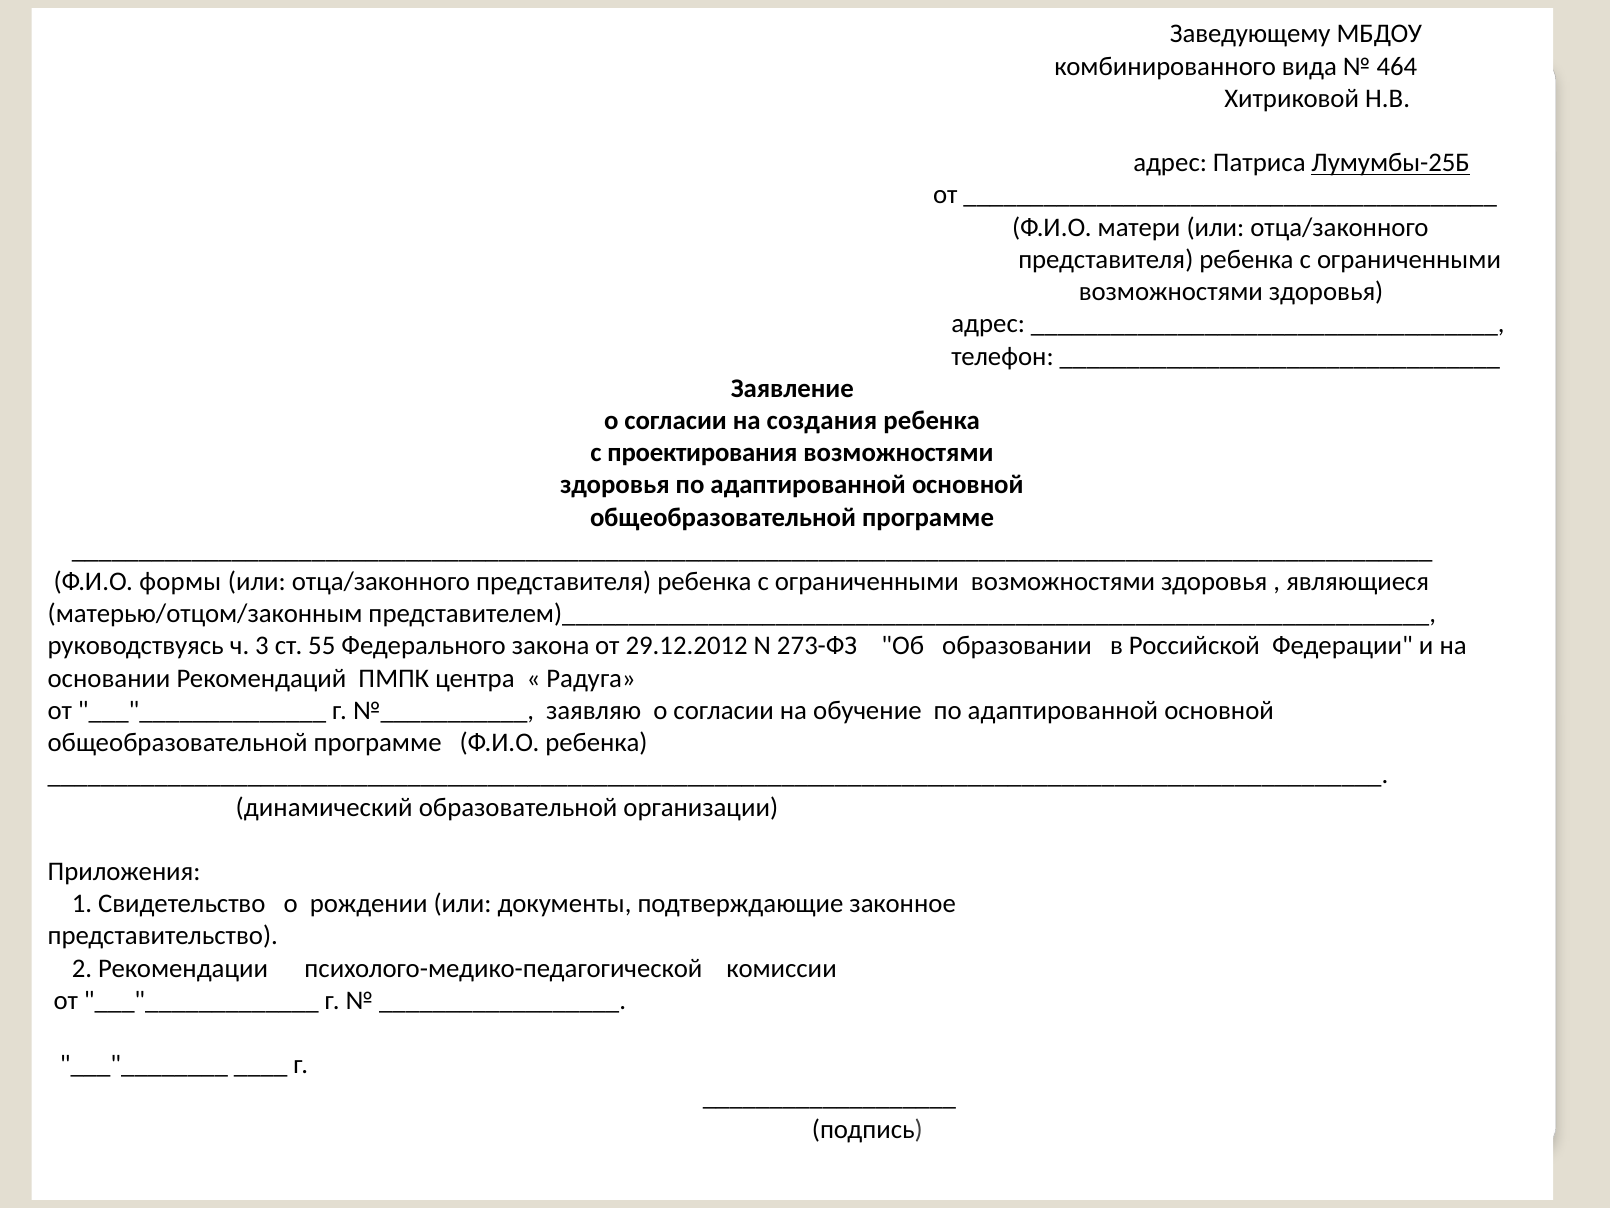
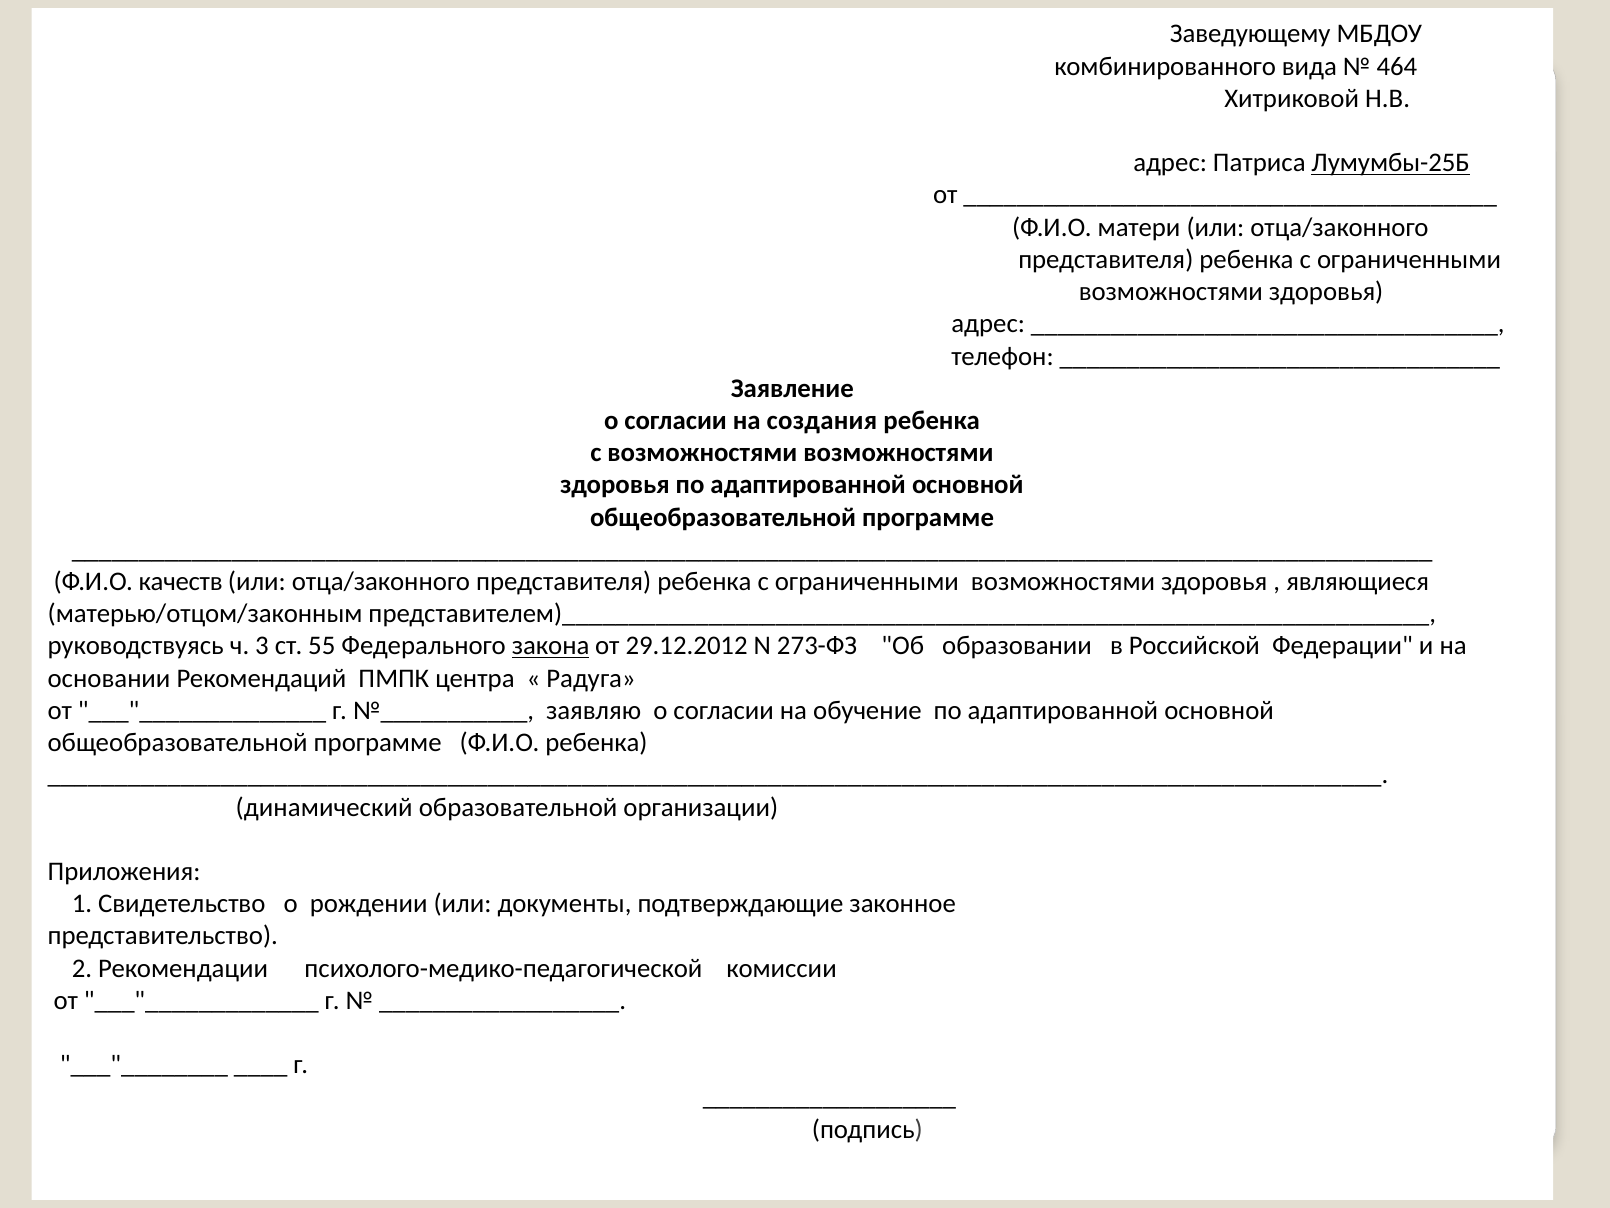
с проектирования: проектирования -> возможностями (702, 453)
формы: формы -> качеств (181, 581)
закона underline: none -> present (551, 646)
